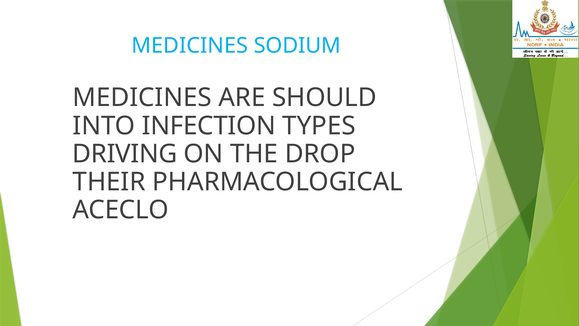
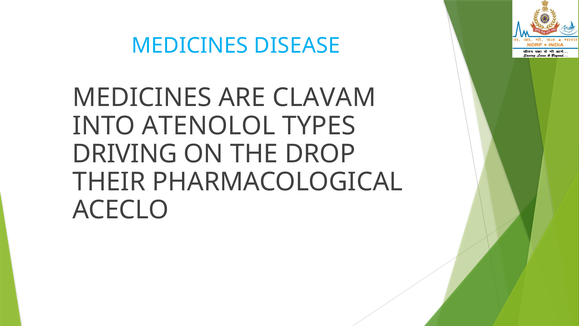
SODIUM: SODIUM -> DISEASE (297, 46)
SHOULD: SHOULD -> CLAVAM (324, 98)
INFECTION: INFECTION -> ATENOLOL (209, 126)
